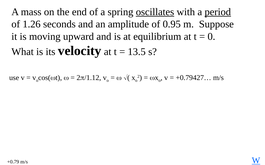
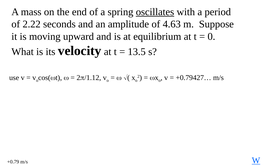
period underline: present -> none (218, 12)
1.26: 1.26 -> 2.22 (32, 24)
0.95: 0.95 -> 4.63 (172, 24)
